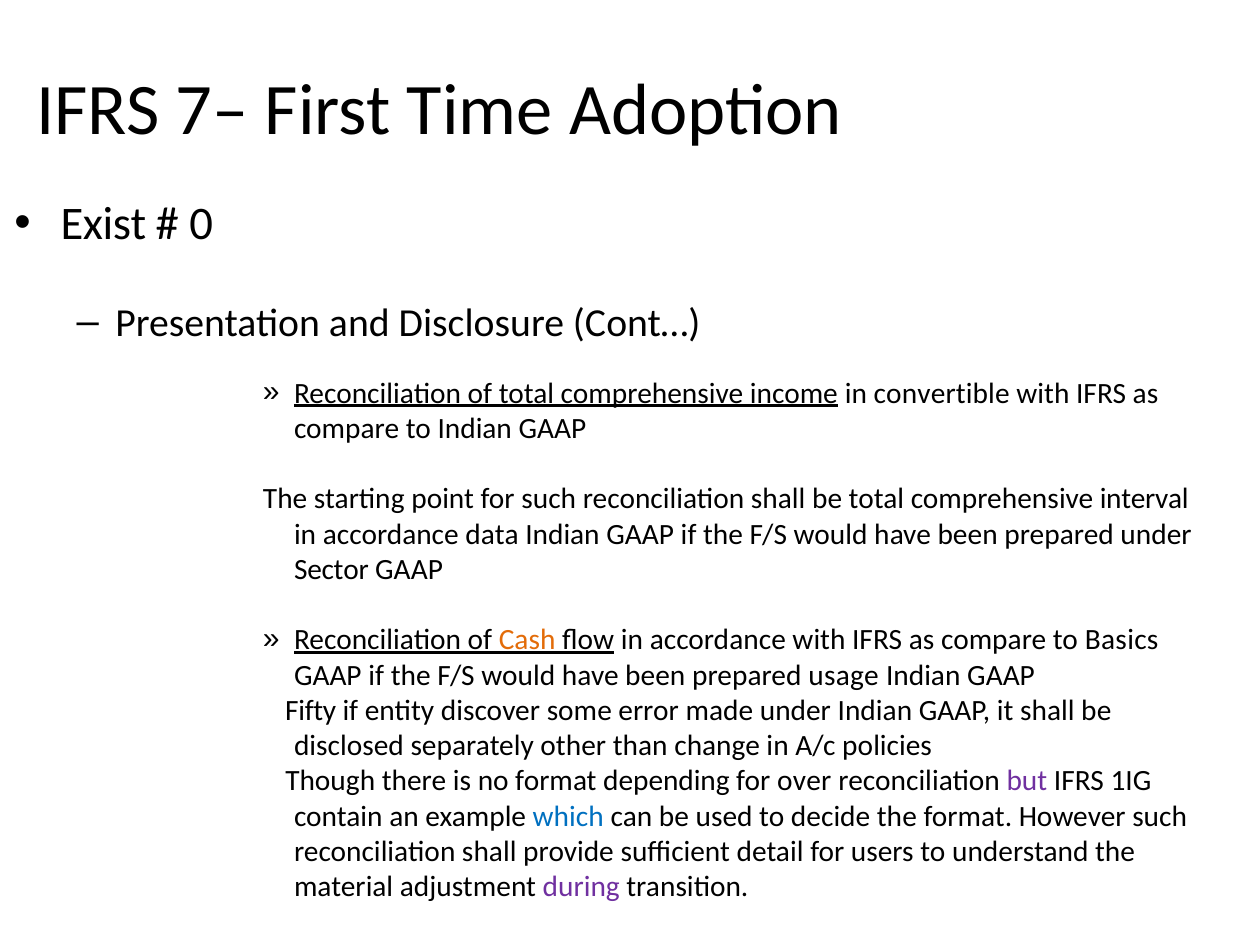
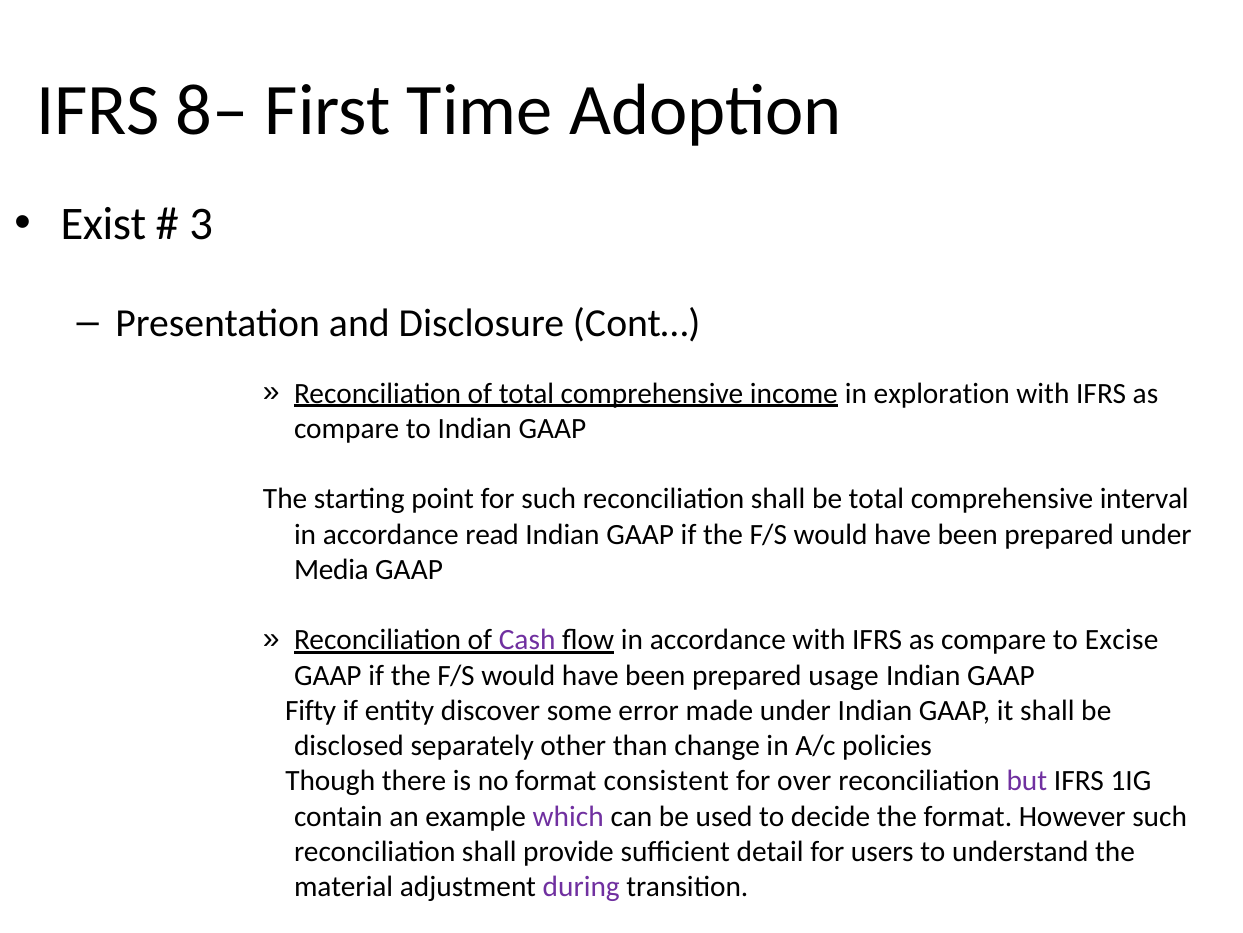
7–: 7– -> 8– (212, 110)
0: 0 -> 3 (201, 224)
convertible: convertible -> exploration (942, 393)
data: data -> read (492, 534)
Sector: Sector -> Media (331, 569)
Cash colour: orange -> purple (527, 640)
Basics: Basics -> Excise (1122, 640)
depending: depending -> consistent (666, 781)
which colour: blue -> purple (568, 816)
